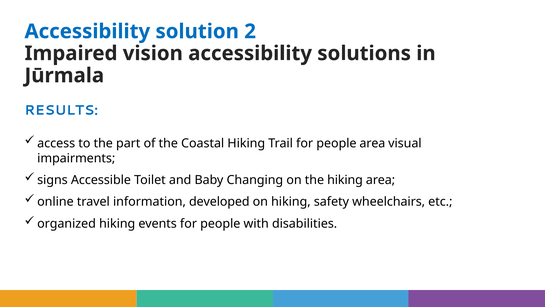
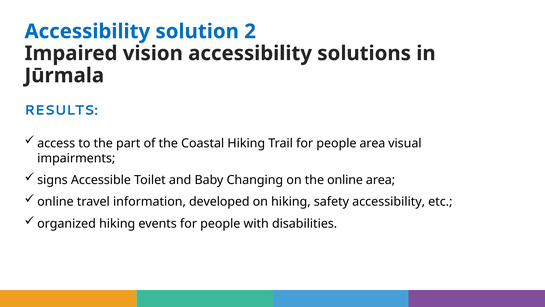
the hiking: hiking -> online (345, 180)
safety wheelchairs: wheelchairs -> accessibility (389, 202)
